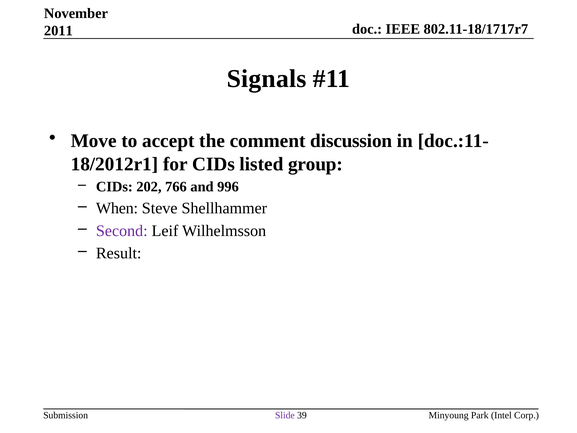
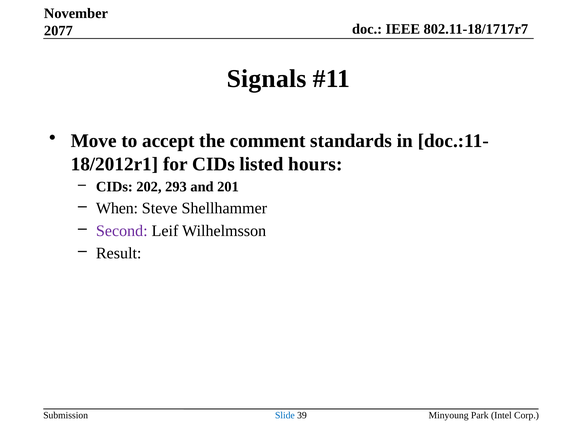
2011: 2011 -> 2077 (58, 31)
discussion: discussion -> standards (351, 141)
group: group -> hours (315, 164)
766: 766 -> 293 (176, 187)
996: 996 -> 201 (228, 187)
Slide colour: purple -> blue (285, 415)
